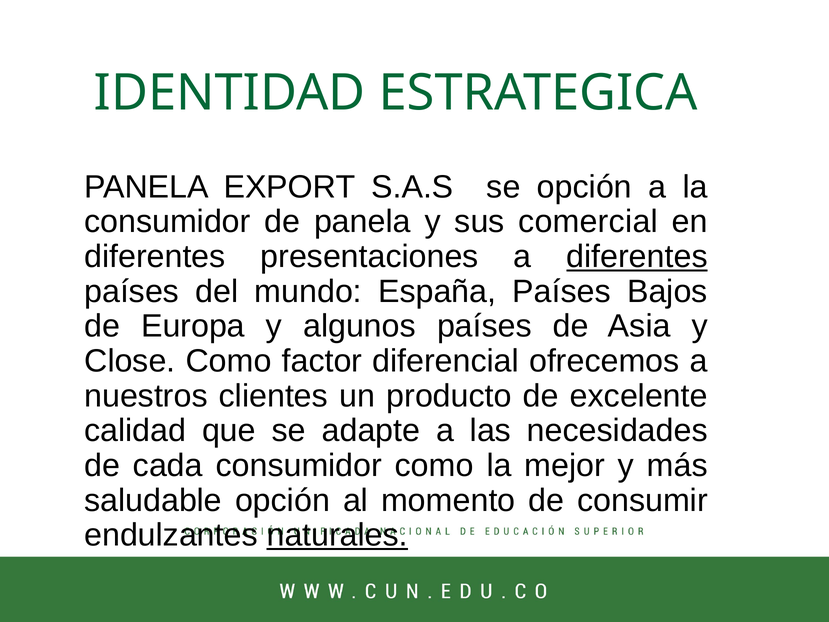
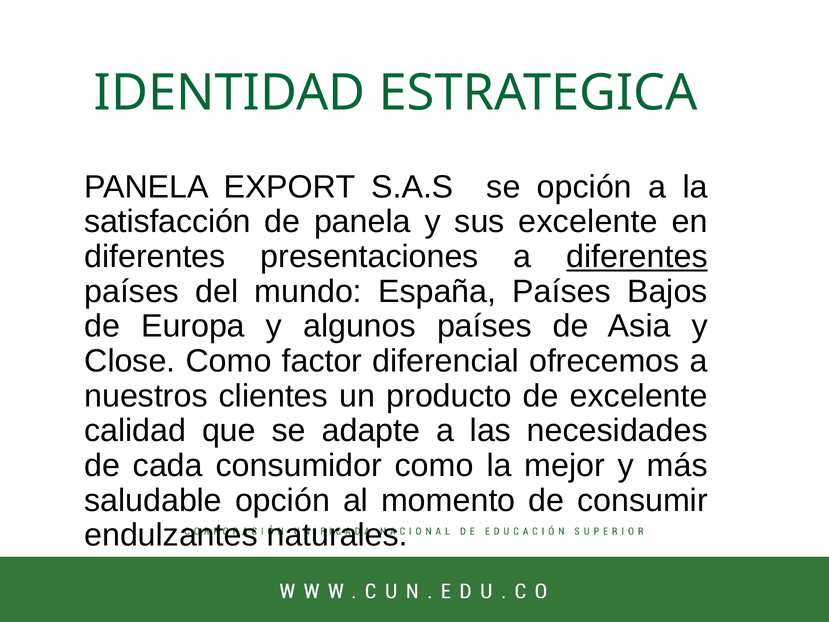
consumidor: consumidor -> satisfacción (168, 222)
sus comercial: comercial -> excelente (588, 222)
naturales underline: present -> none (337, 535)
